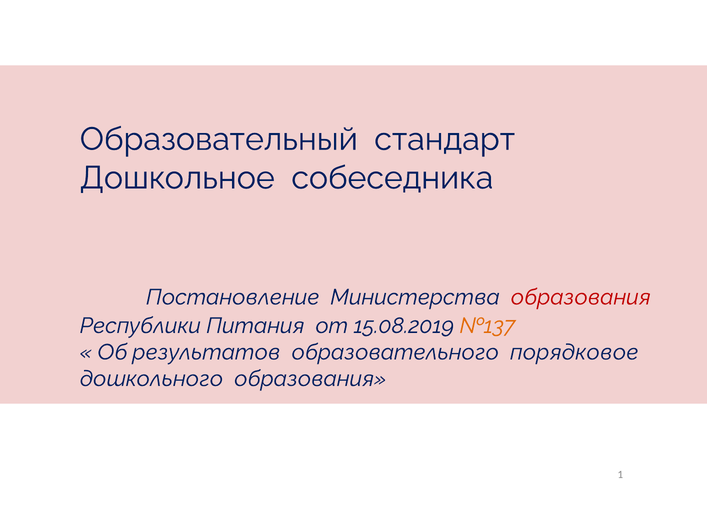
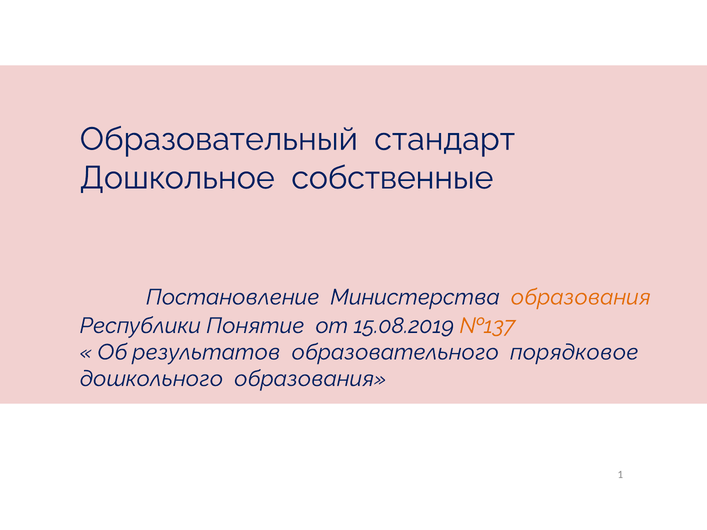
собеседника: собеседника -> собственные (392, 178)
образования colour: red -> orange (581, 297)
Питания: Питания -> Понятие (255, 326)
